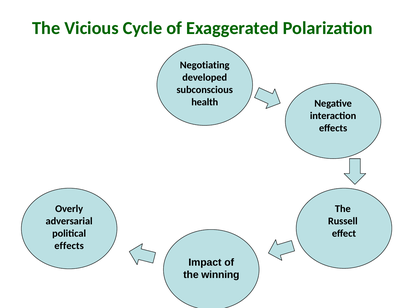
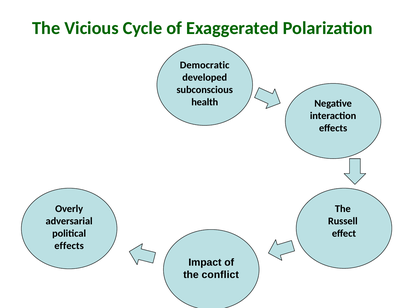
Negotiating: Negotiating -> Democratic (205, 65)
winning: winning -> conflict (220, 275)
